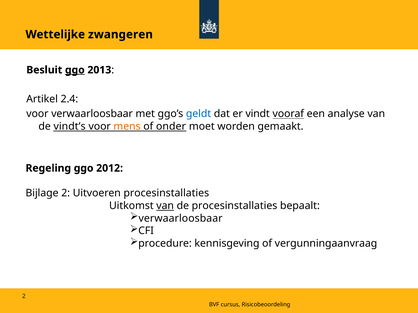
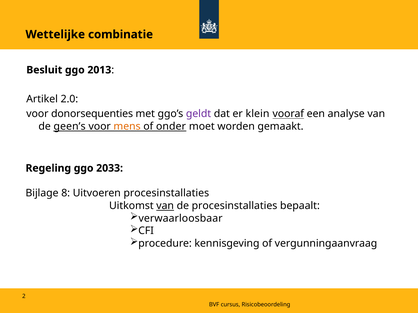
zwangeren: zwangeren -> combinatie (121, 34)
ggo underline: present -> none (75, 70)
2.4: 2.4 -> 2.0 (69, 99)
voor verwaarloosbaar: verwaarloosbaar -> donorsequenties (92, 114)
geldt colour: blue -> purple (199, 114)
vindt: vindt -> klein (258, 114)
vindt’s: vindt’s -> geen’s (70, 127)
2012: 2012 -> 2033 (110, 168)
Bijlage 2: 2 -> 8 (66, 194)
